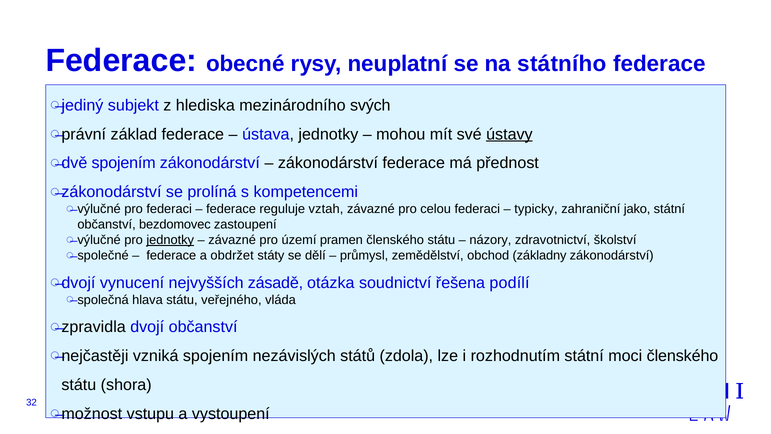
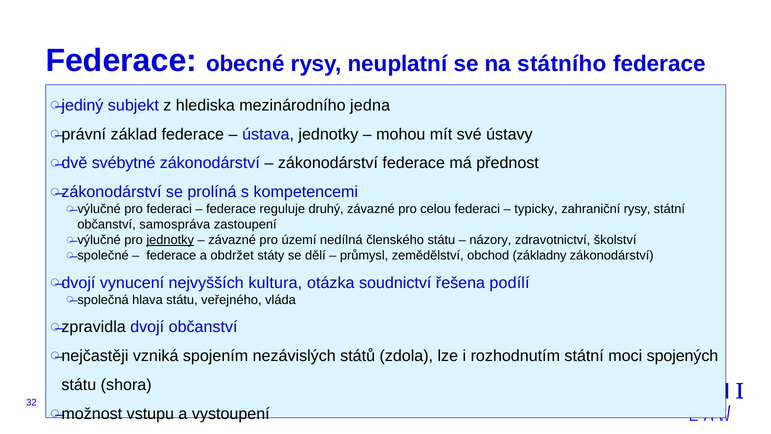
svých: svých -> jedna (370, 105)
ústavy underline: present -> none (509, 134)
spojením: spojením -> svébytné (124, 163)
vztah: vztah -> druhý (326, 209)
zahraniční jako: jako -> rysy (637, 209)
bezdomovec: bezdomovec -> samospráva (175, 225)
pramen: pramen -> nedílná (341, 240)
zásadě: zásadě -> kultura (275, 283)
moci členského: členského -> spojených (682, 356)
